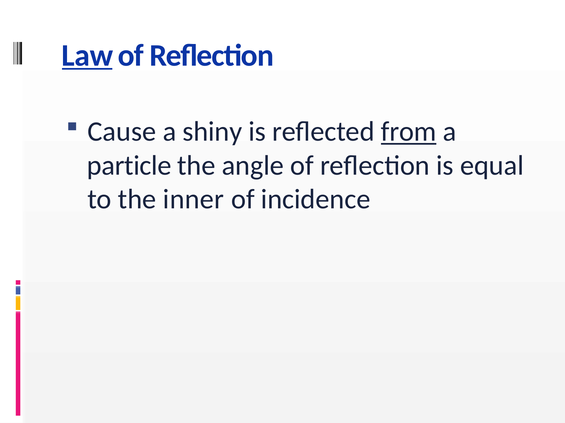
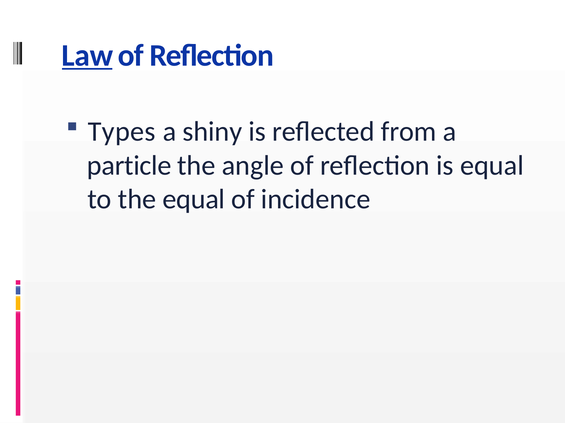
Cause: Cause -> Types (122, 132)
from underline: present -> none (409, 132)
the inner: inner -> equal (194, 200)
